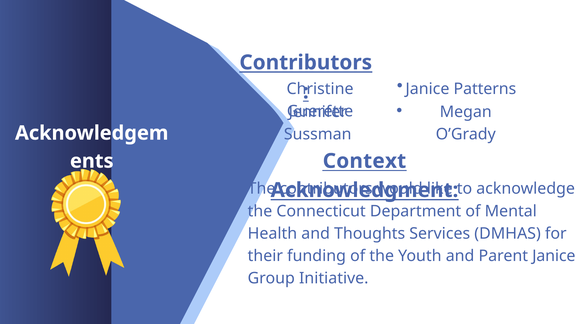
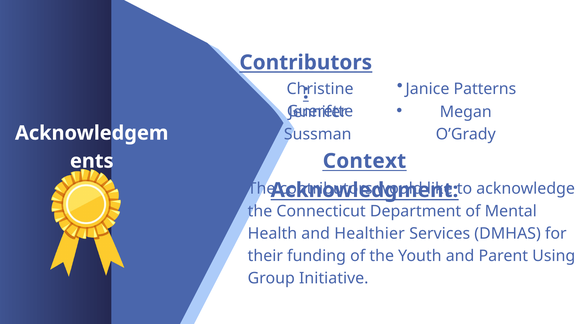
Thoughts: Thoughts -> Healthier (370, 233)
Parent Janice: Janice -> Using (554, 256)
